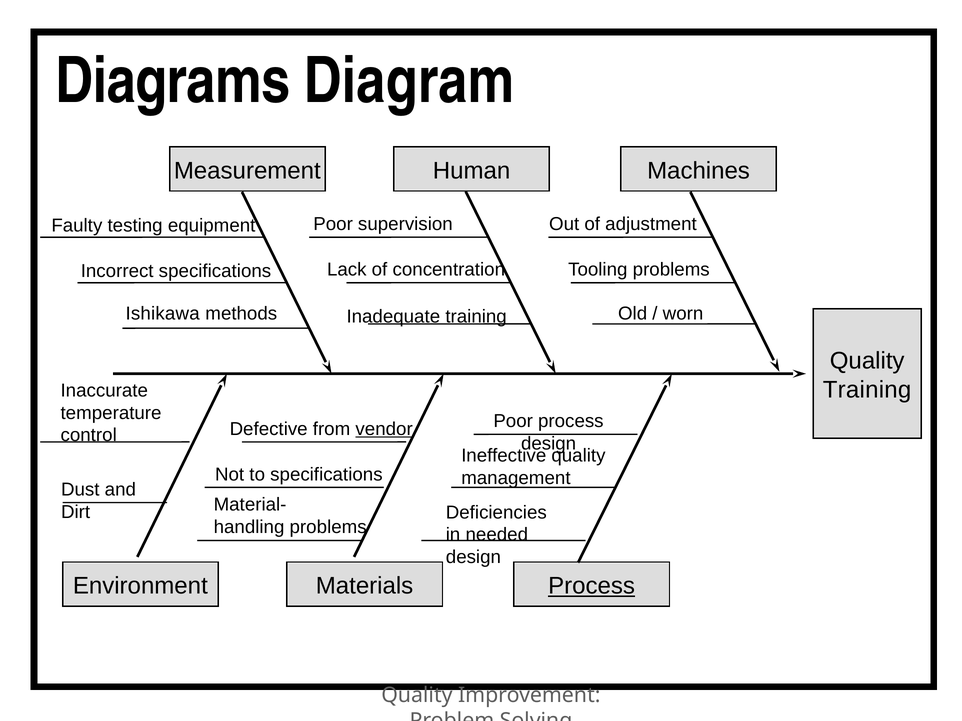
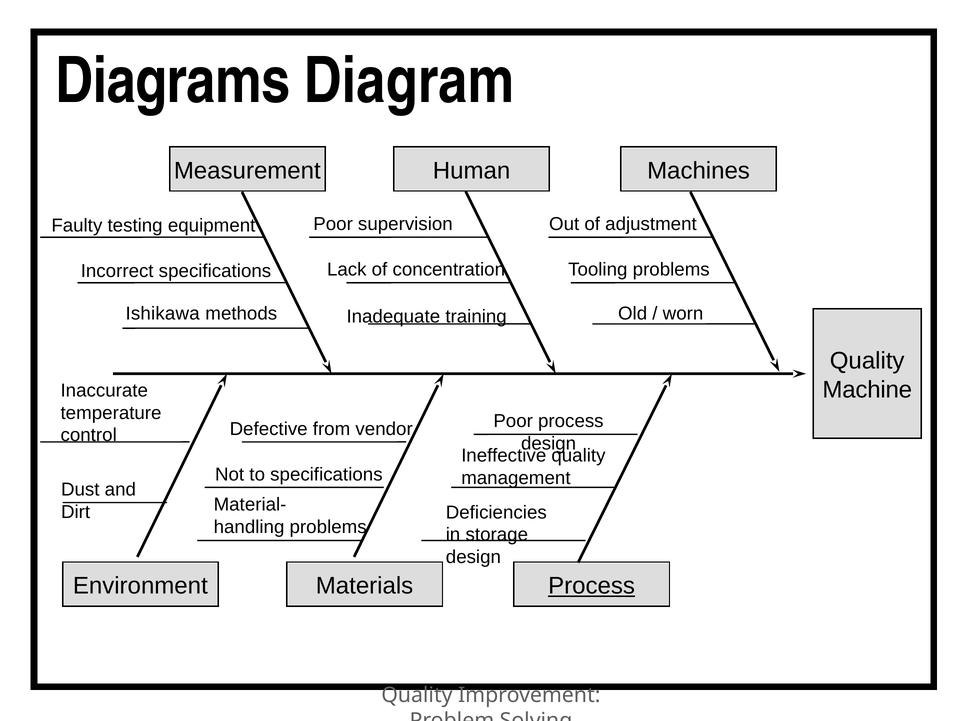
Training: Training -> Machine (867, 390)
vendor underline: present -> none (384, 429)
needed: needed -> storage (497, 535)
